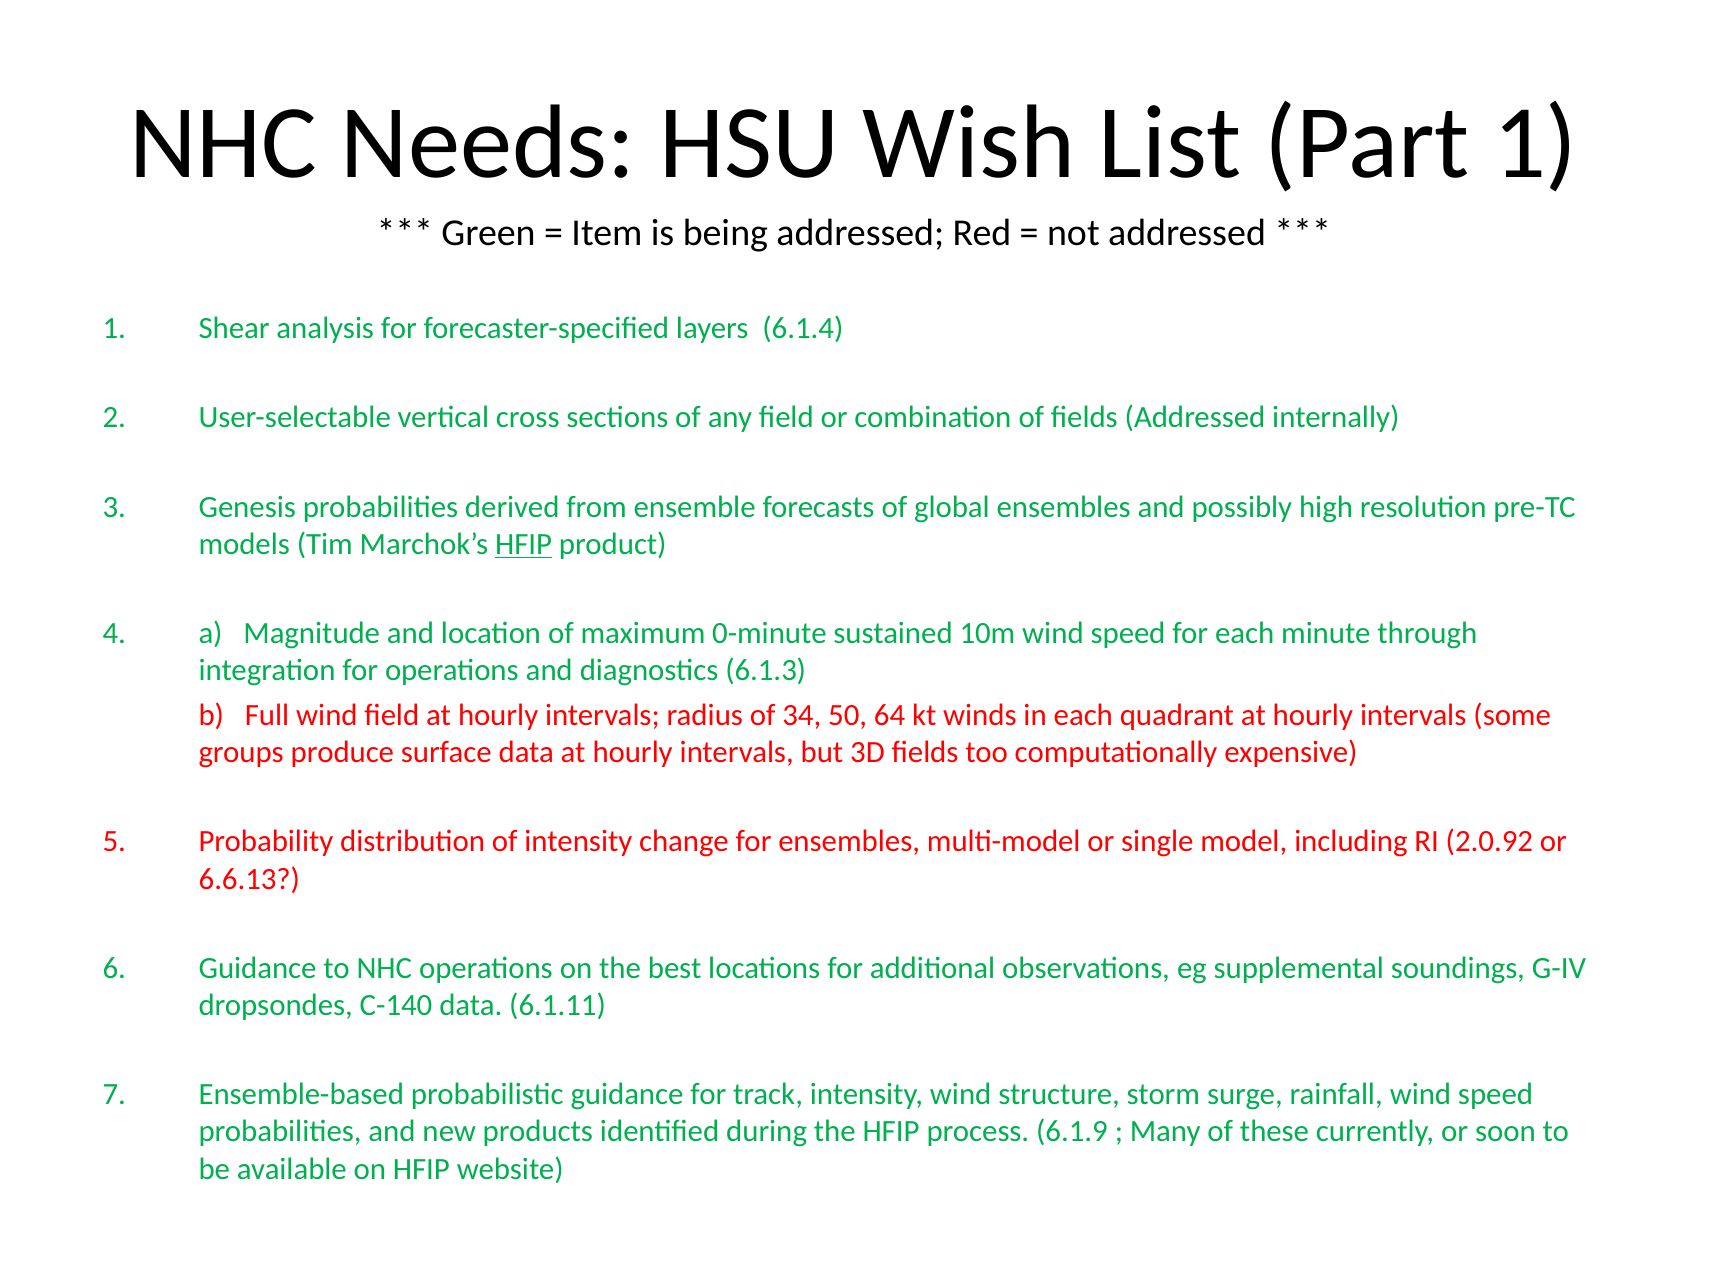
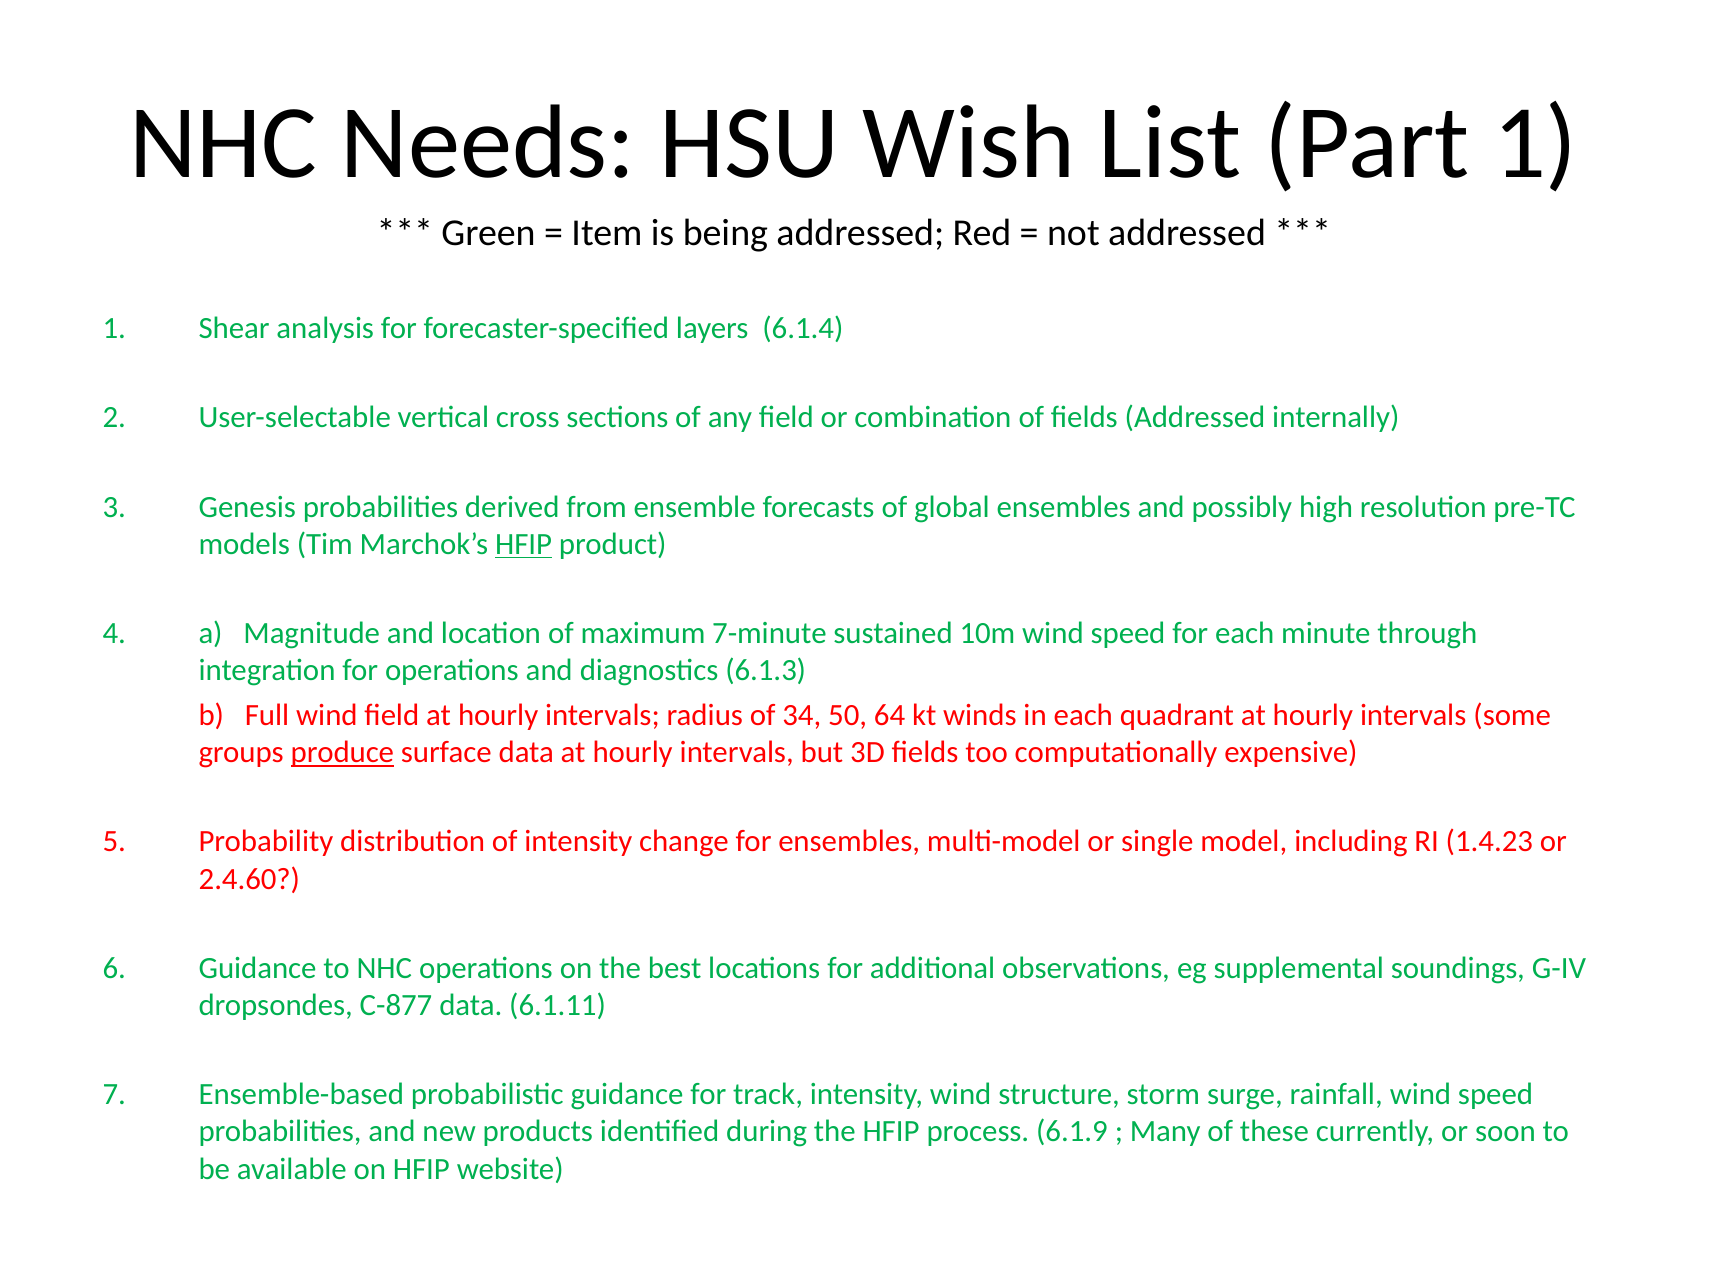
0-minute: 0-minute -> 7-minute (769, 633)
produce underline: none -> present (342, 752)
2.0.92: 2.0.92 -> 1.4.23 (1489, 842)
6.6.13: 6.6.13 -> 2.4.60 (249, 879)
C-140: C-140 -> C-877 (396, 1005)
